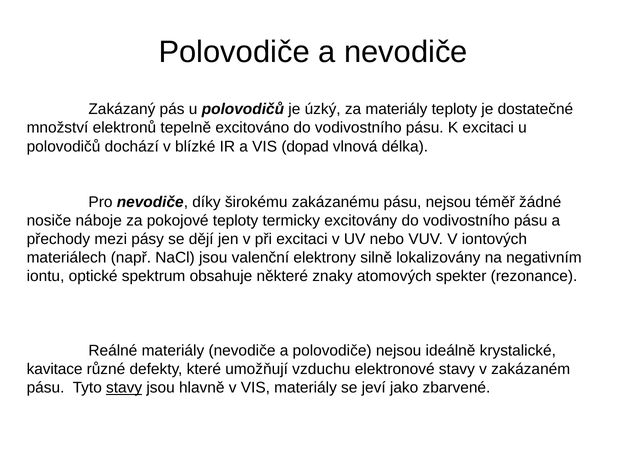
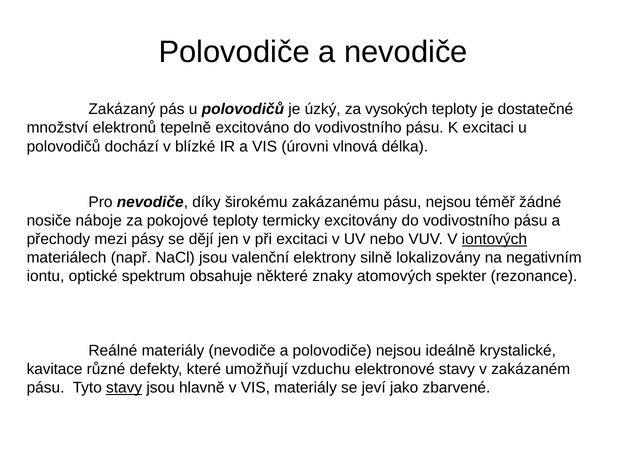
za materiály: materiály -> vysokých (396, 109)
dopad: dopad -> úrovni (305, 146)
iontových underline: none -> present (494, 239)
